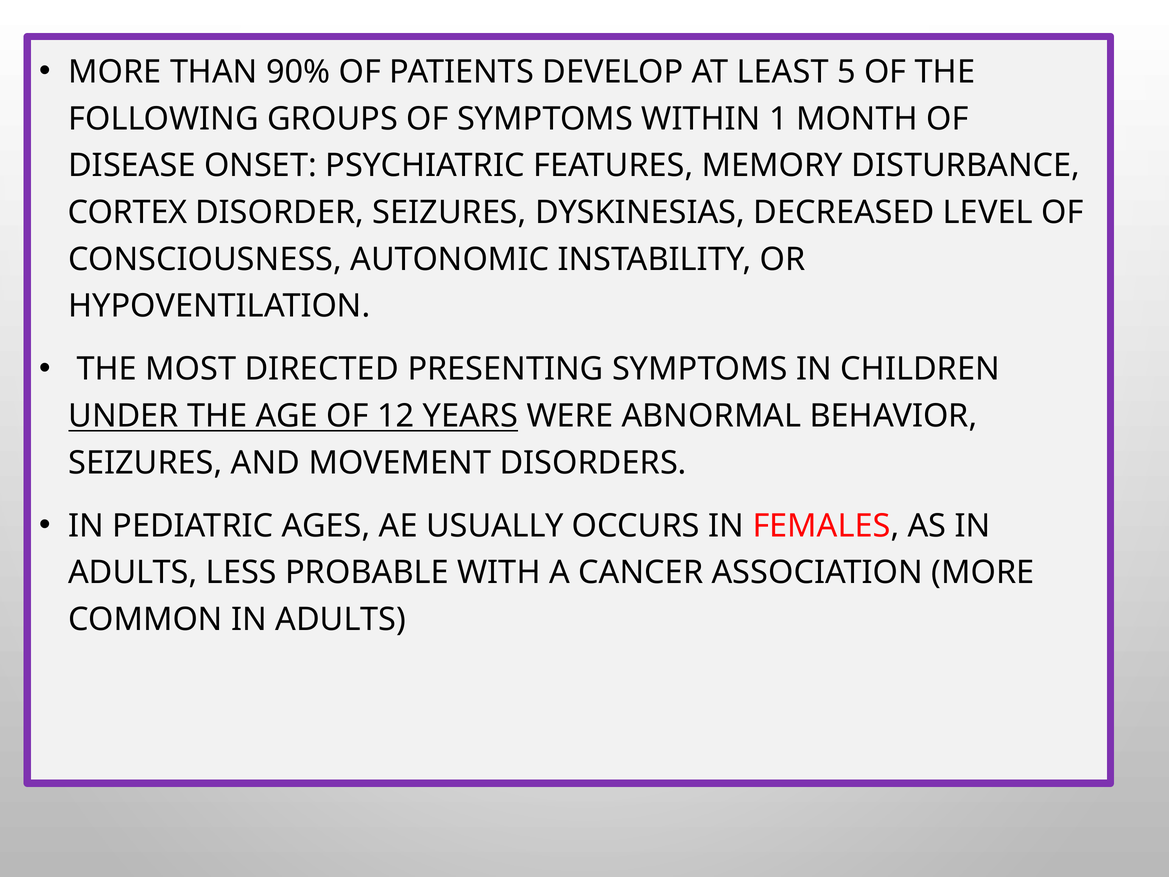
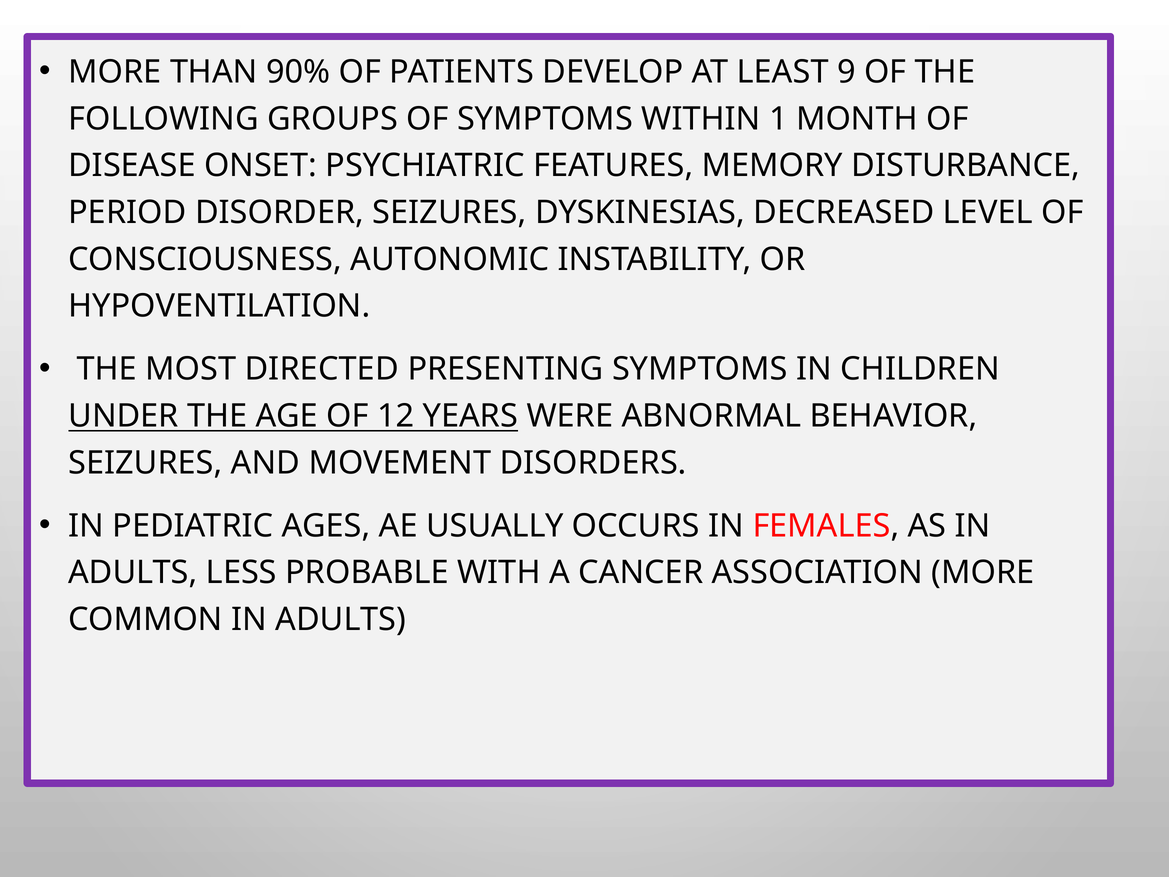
5: 5 -> 9 (846, 72)
CORTEX: CORTEX -> PERIOD (127, 212)
